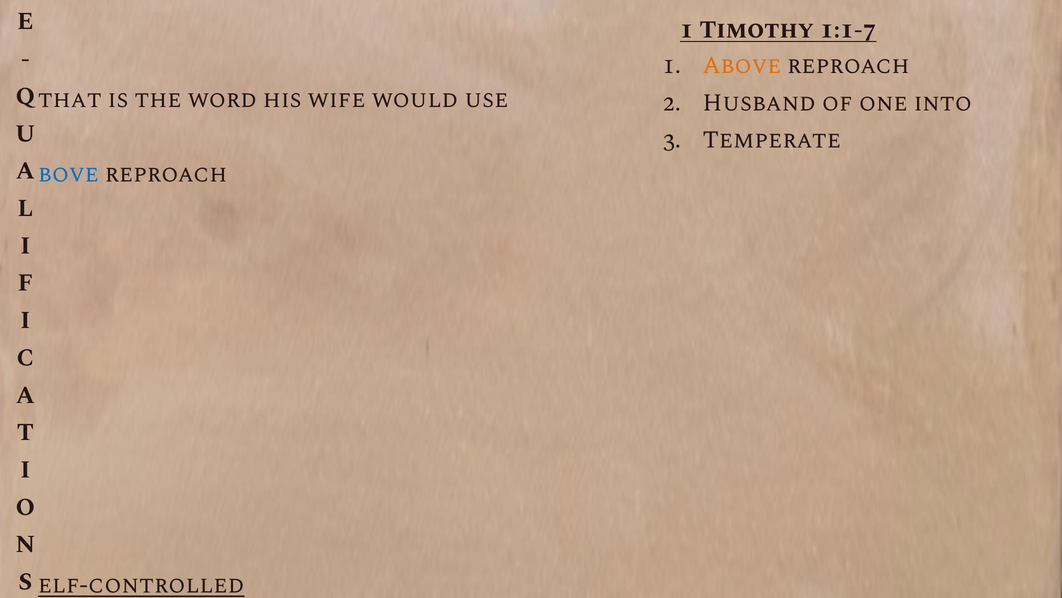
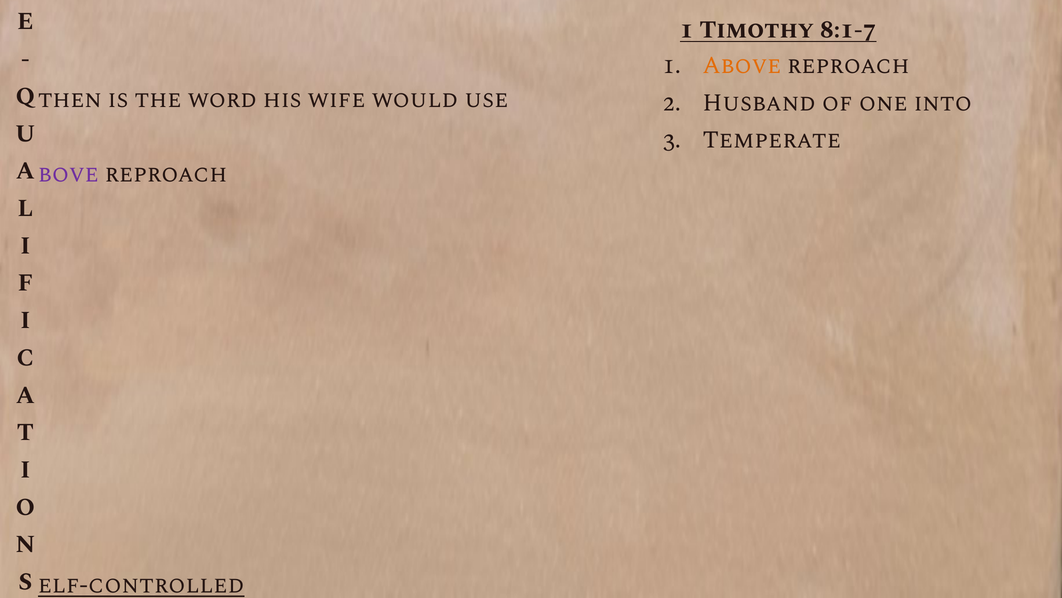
1:1-7: 1:1-7 -> 8:1-7 (848, 30)
that: that -> then (70, 99)
bove colour: blue -> purple (68, 174)
